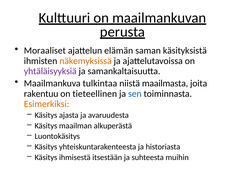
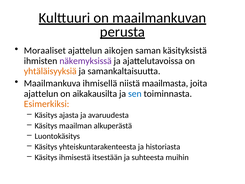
elämän: elämän -> aikojen (119, 50)
näkemyksissä colour: orange -> purple (86, 61)
yhtäläisyyksiä colour: purple -> orange (50, 71)
tulkintaa: tulkintaa -> ihmisellä (100, 83)
rakentuu: rakentuu -> ajattelun (41, 94)
tieteellinen: tieteellinen -> aikakausilta (95, 94)
